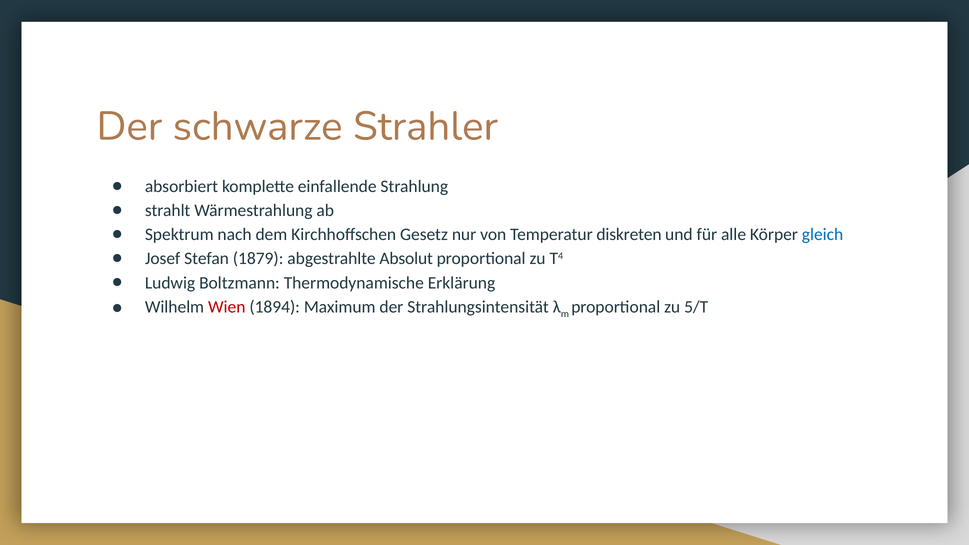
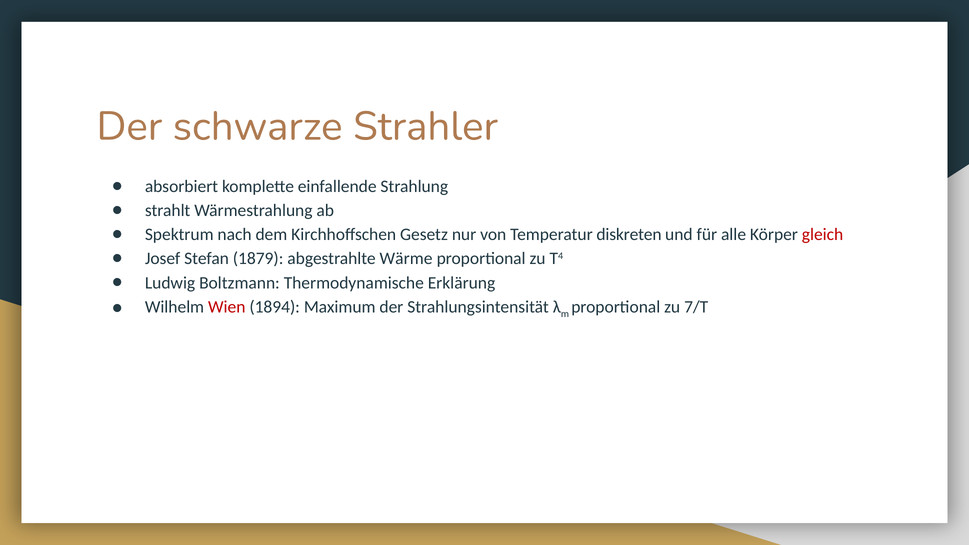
gleich colour: blue -> red (823, 235)
Absolut: Absolut -> Wärme (406, 259)
5/T: 5/T -> 7/T (696, 307)
